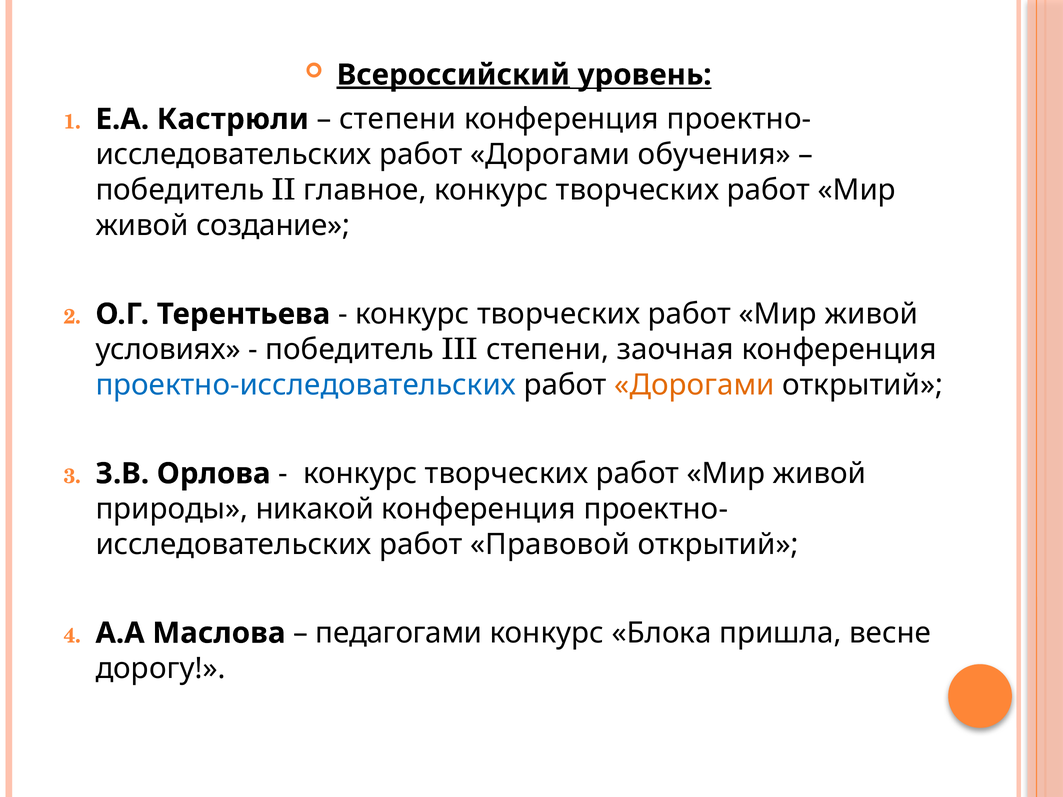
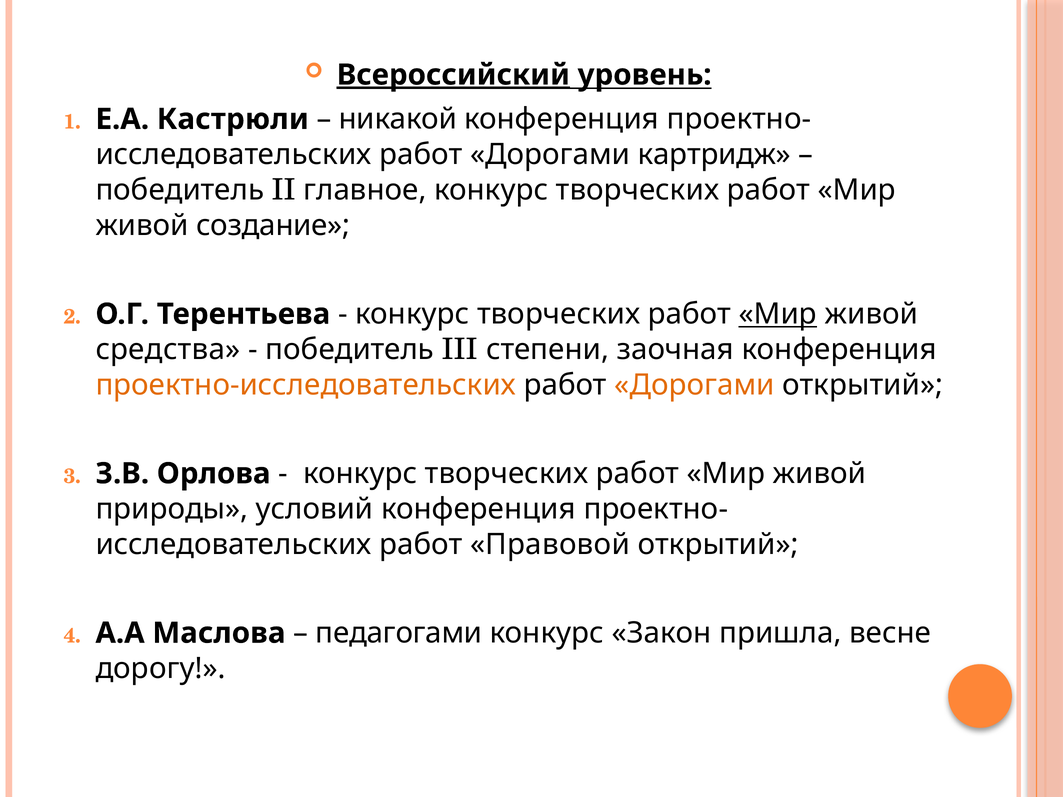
степени: степени -> никакой (398, 119)
обучения: обучения -> картридж (714, 155)
Мир underline: none -> present (778, 314)
условиях: условиях -> средства (168, 350)
проектно-исследовательских colour: blue -> orange (306, 385)
никакой: никакой -> условий (315, 509)
Блока: Блока -> Закон (662, 633)
